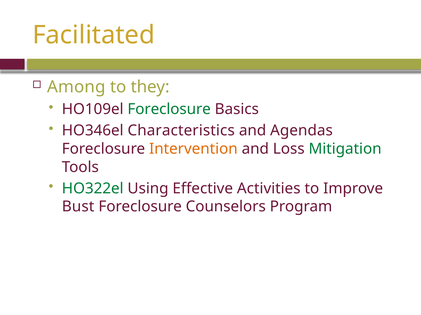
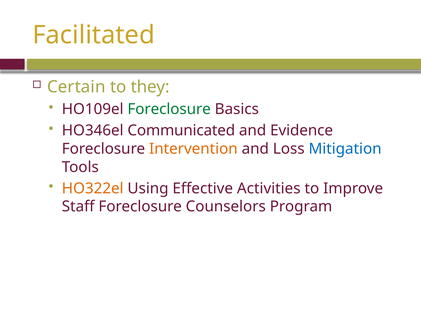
Among: Among -> Certain (76, 87)
Characteristics: Characteristics -> Communicated (181, 131)
Agendas: Agendas -> Evidence (302, 131)
Mitigation colour: green -> blue (345, 149)
HO322el colour: green -> orange (93, 189)
Bust: Bust -> Staff (78, 207)
